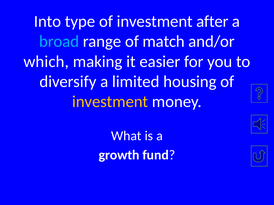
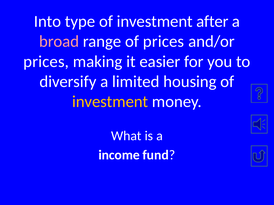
broad colour: light blue -> pink (59, 42)
of match: match -> prices (163, 42)
which: which -> prices (46, 62)
growth: growth -> income (119, 155)
